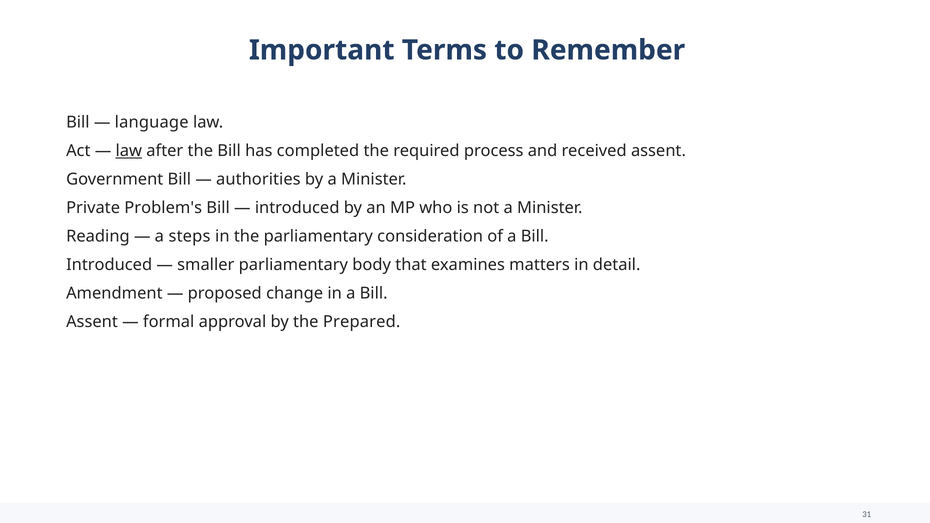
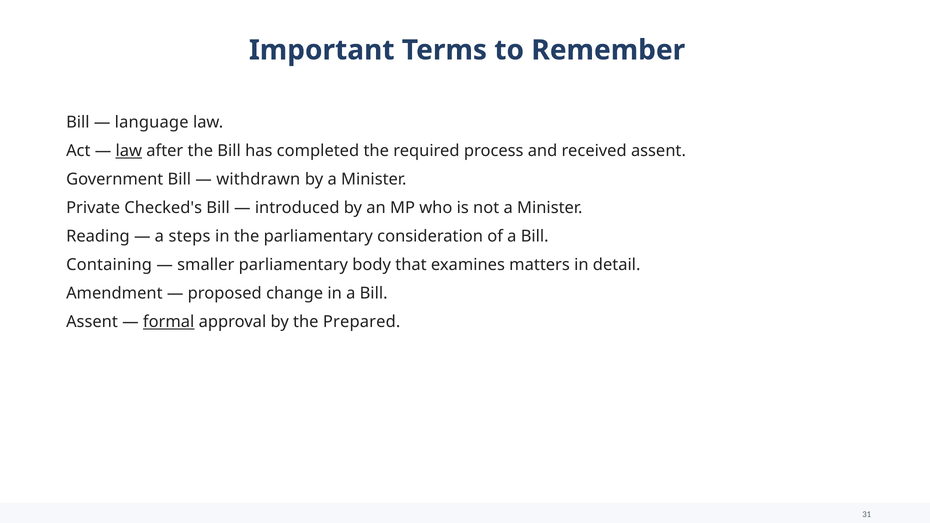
authorities: authorities -> withdrawn (258, 180)
Problem's: Problem's -> Checked's (163, 208)
Introduced: Introduced -> Containing (109, 265)
formal underline: none -> present (169, 322)
